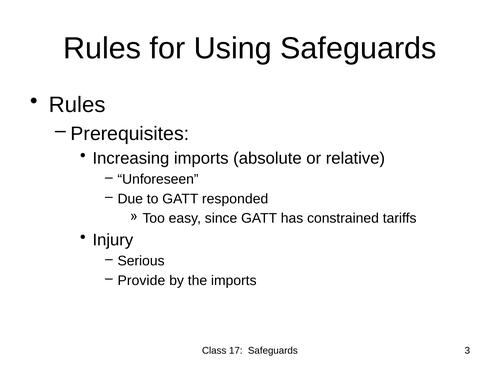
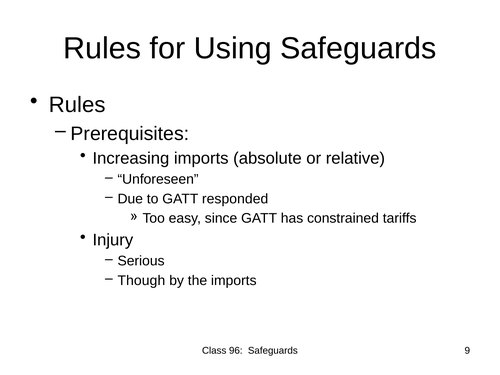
Provide: Provide -> Though (141, 280)
17: 17 -> 96 (236, 351)
3: 3 -> 9 (467, 351)
